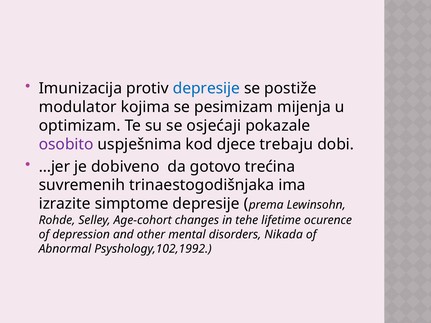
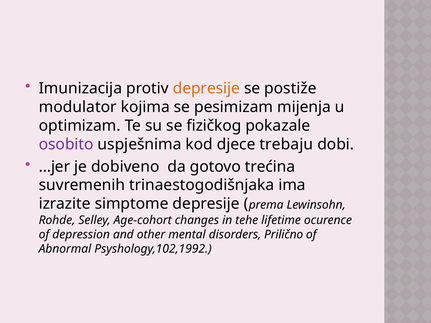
depresije colour: blue -> orange (206, 88)
osjećaji: osjećaji -> fizičkog (214, 126)
Nikada: Nikada -> Prilično (284, 235)
